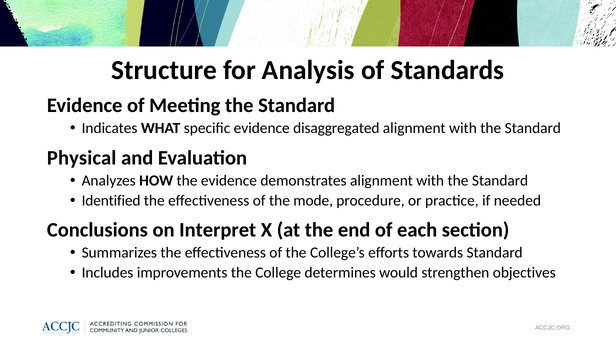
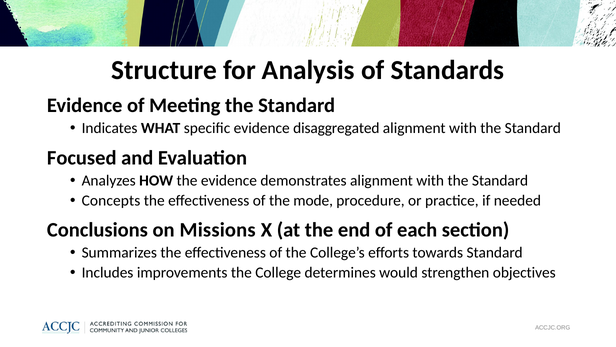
Physical: Physical -> Focused (82, 158)
Identified: Identified -> Concepts (111, 200)
Interpret: Interpret -> Missions (218, 230)
